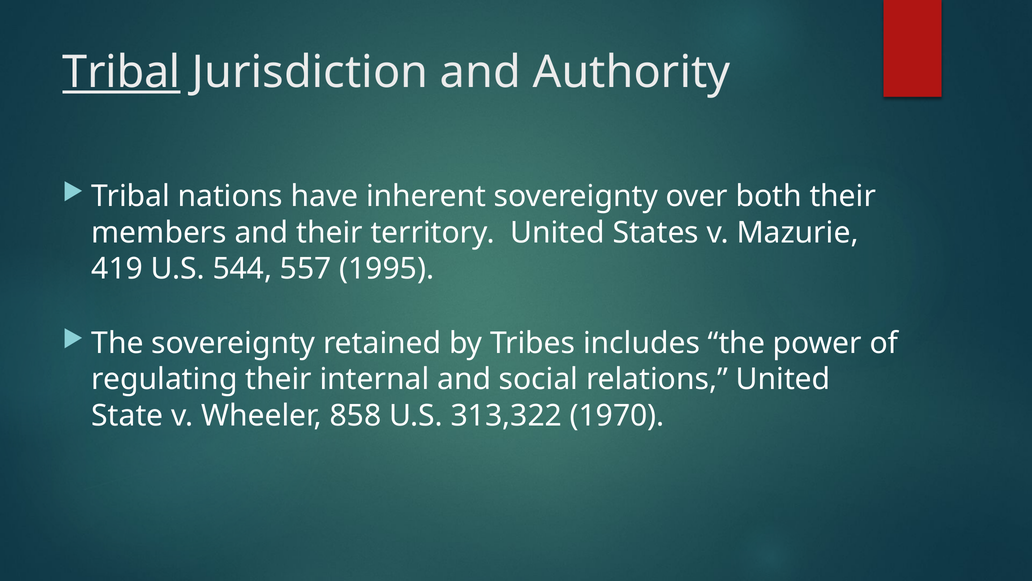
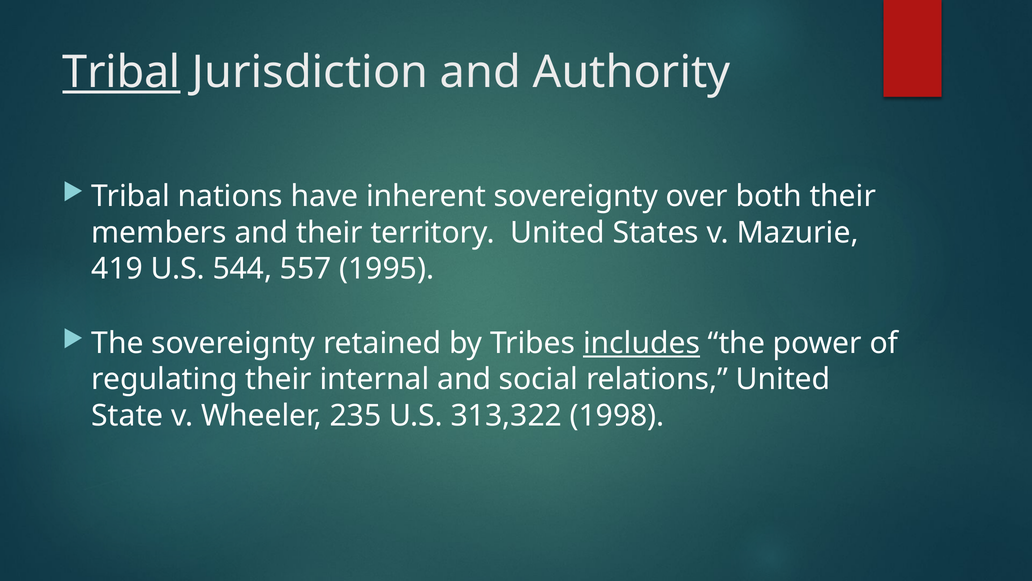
includes underline: none -> present (642, 343)
858: 858 -> 235 (355, 415)
1970: 1970 -> 1998 (617, 415)
